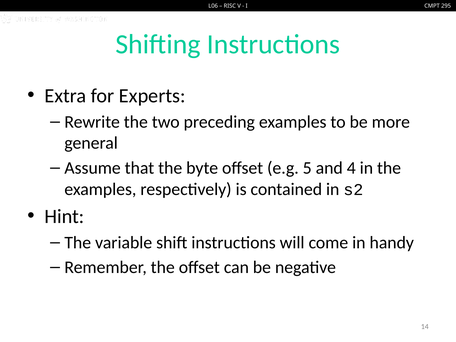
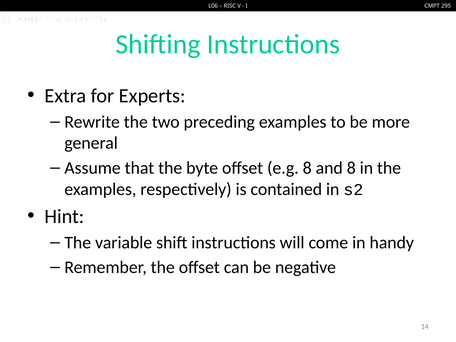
e.g 5: 5 -> 8 (307, 168)
and 4: 4 -> 8 (351, 168)
